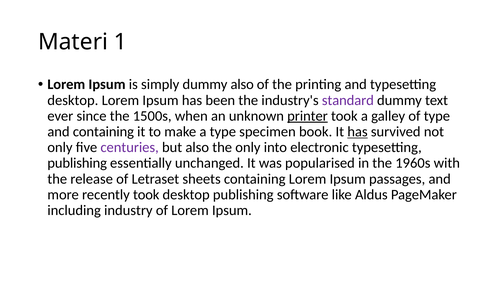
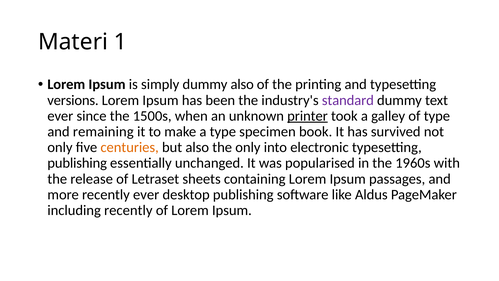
desktop: desktop -> versions (73, 100)
and containing: containing -> remaining (103, 132)
has underline: present -> none (357, 132)
centuries colour: purple -> orange (130, 147)
recently took: took -> ever (146, 194)
including industry: industry -> recently (128, 210)
